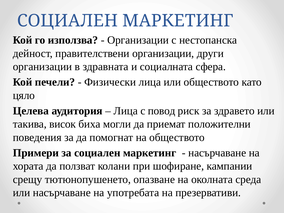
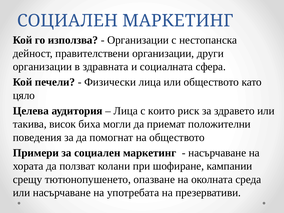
повод: повод -> които (162, 111)
